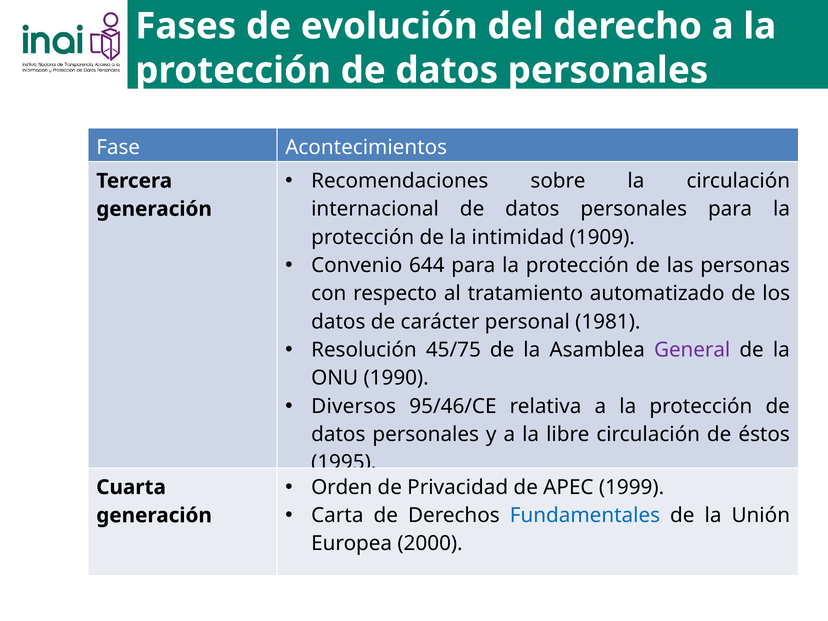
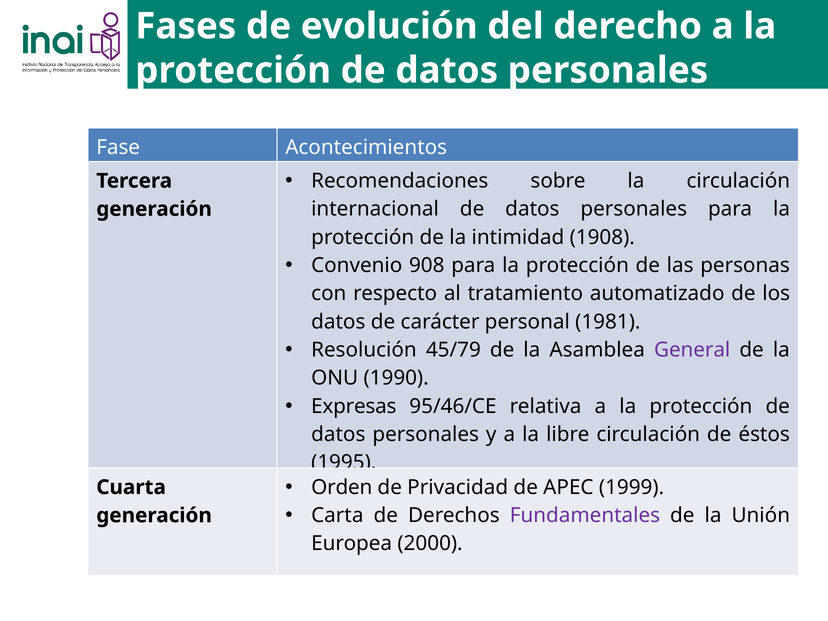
1909: 1909 -> 1908 (602, 237)
644: 644 -> 908 (427, 265)
45/75: 45/75 -> 45/79 (453, 350)
Diversos: Diversos -> Expresas (354, 406)
Fundamentales colour: blue -> purple (585, 515)
